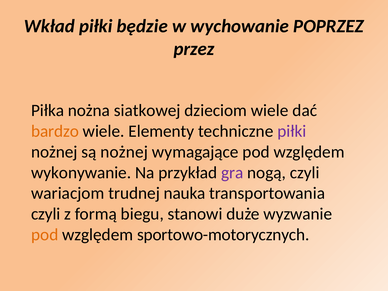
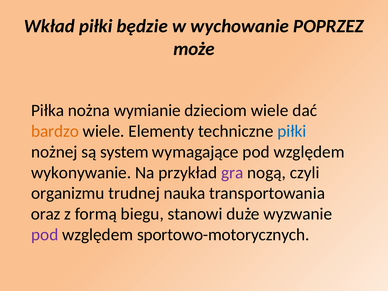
przez: przez -> może (194, 49)
siatkowej: siatkowej -> wymianie (147, 110)
piłki colour: purple -> blue (292, 131)
są nożnej: nożnej -> system (124, 152)
wariacjom: wariacjom -> organizmu (68, 193)
czyli: czyli -> oraz (46, 214)
pod colour: orange -> purple (45, 235)
